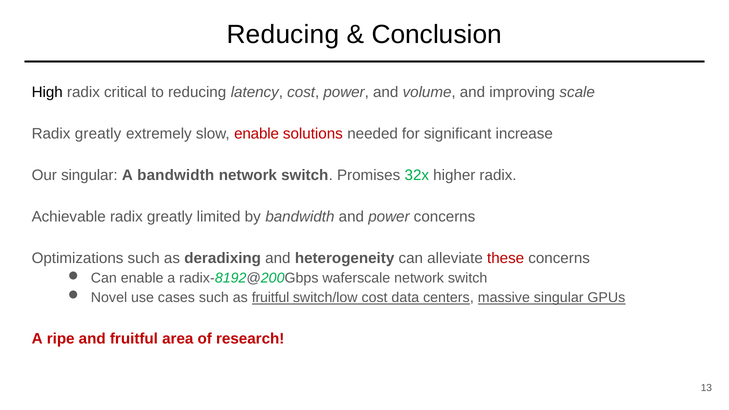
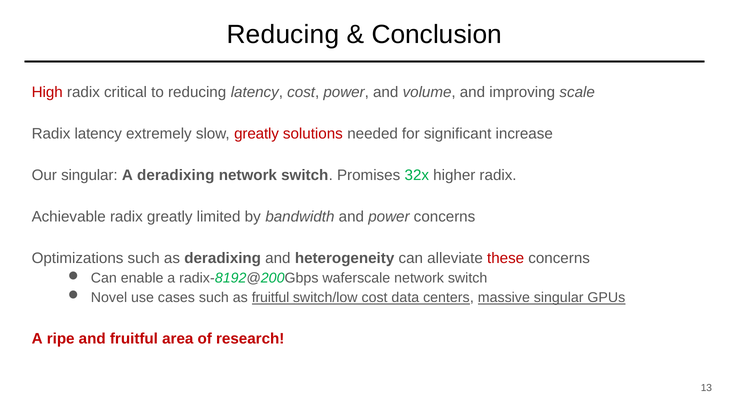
High colour: black -> red (47, 92)
greatly: greatly -> latency (98, 134)
slow enable: enable -> greatly (257, 134)
A bandwidth: bandwidth -> deradixing (176, 175)
